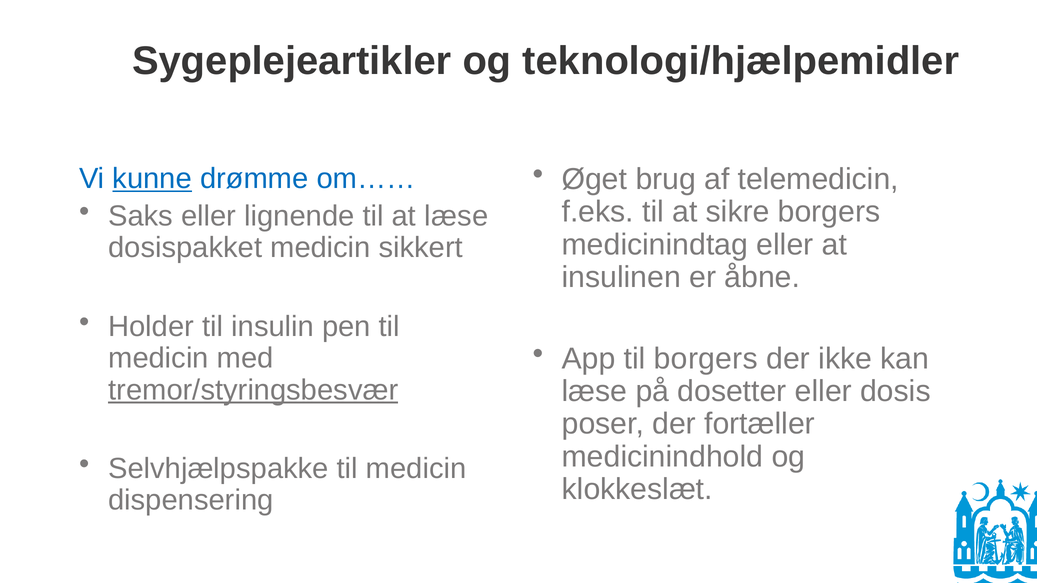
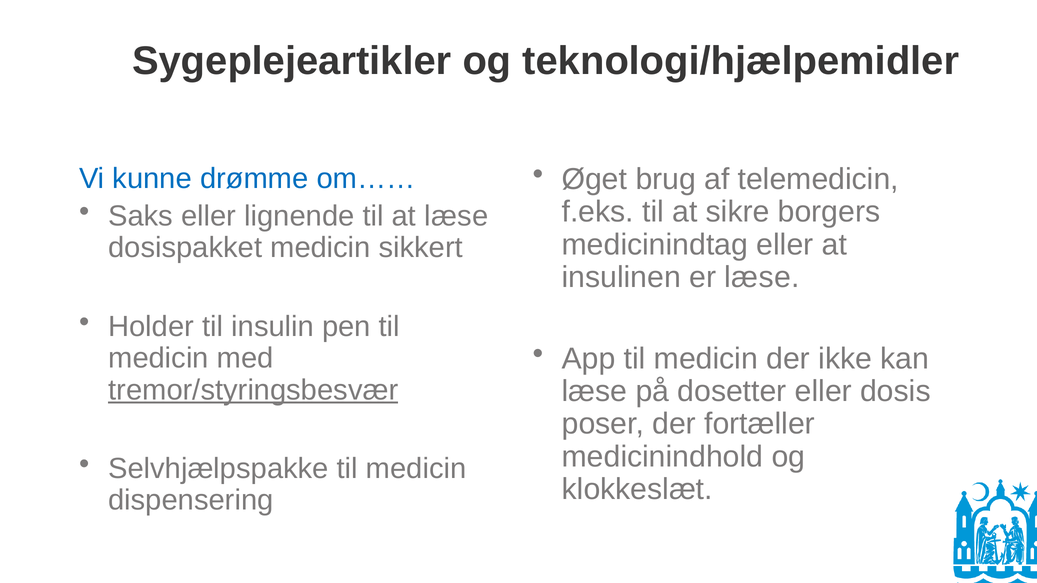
kunne underline: present -> none (152, 179)
er åbne: åbne -> læse (762, 277)
App til borgers: borgers -> medicin (706, 359)
